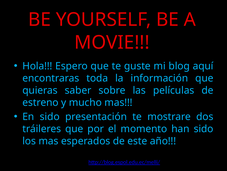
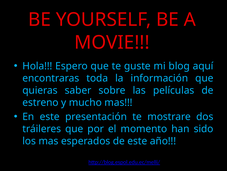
En sido: sido -> este (50, 116)
